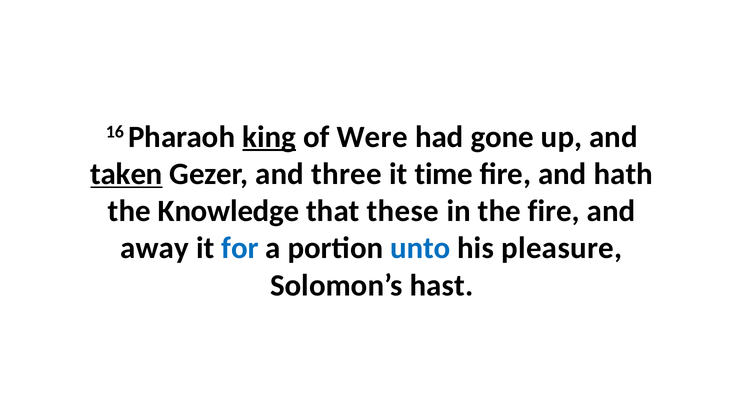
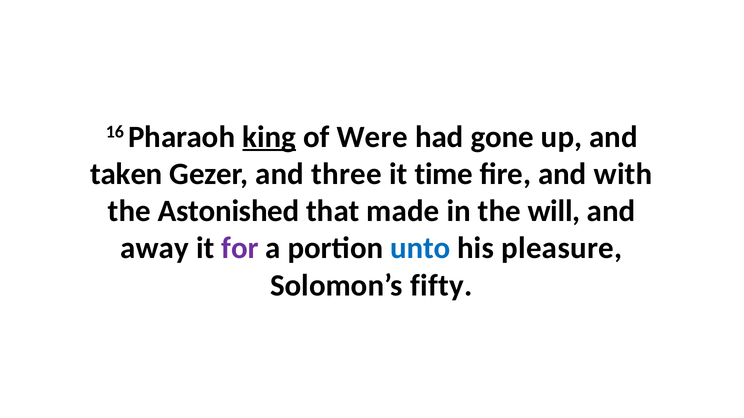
taken underline: present -> none (126, 174)
hath: hath -> with (623, 174)
Knowledge: Knowledge -> Astonished (229, 211)
these: these -> made (403, 211)
the fire: fire -> will (554, 211)
for colour: blue -> purple (240, 249)
hast: hast -> fifty (442, 286)
